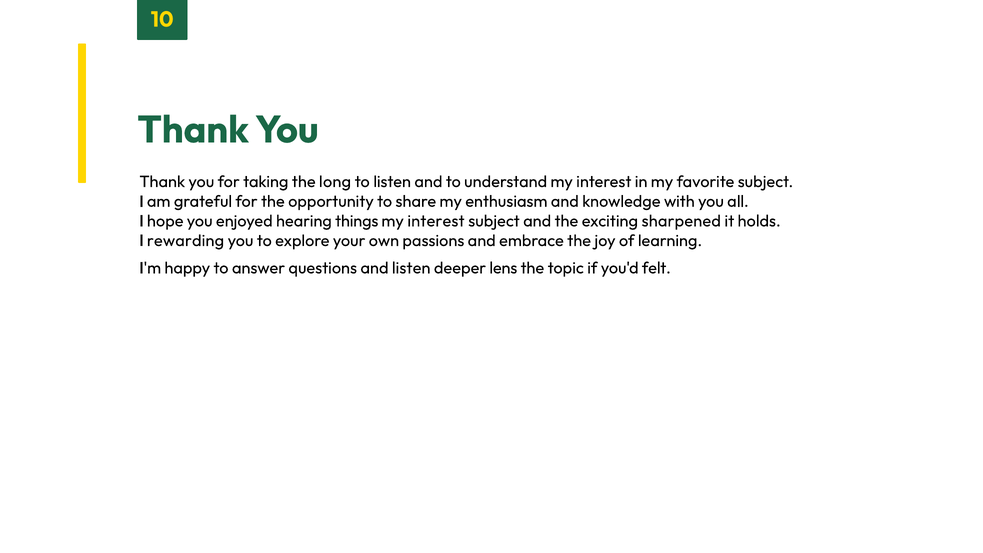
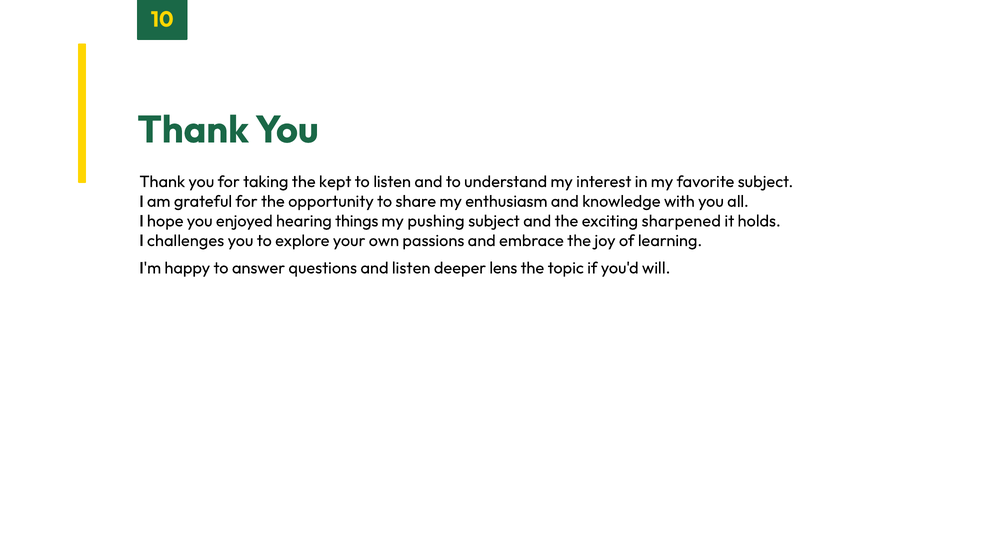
long: long -> kept (335, 182)
interest: interest -> pushing (436, 221)
rewarding: rewarding -> challenges (186, 241)
felt: felt -> will (656, 268)
